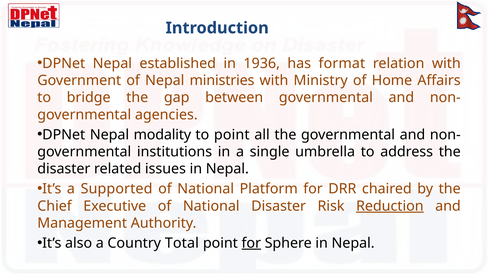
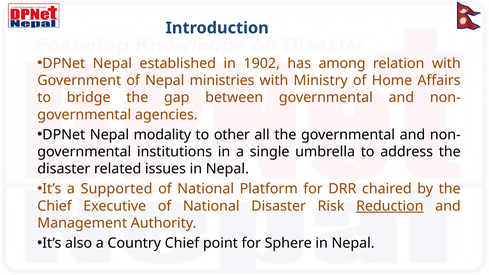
1936: 1936 -> 1902 (262, 63)
format: format -> among (342, 63)
to point: point -> other (232, 135)
Country Total: Total -> Chief (182, 243)
for underline: present -> none (251, 243)
